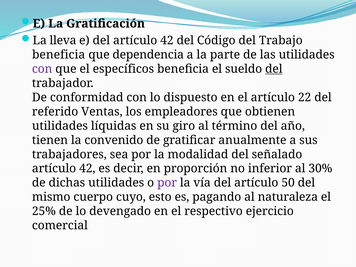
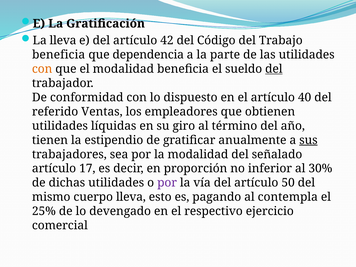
con colour: purple -> orange (42, 69)
el específicos: específicos -> modalidad (123, 69)
22: 22 -> 40 (305, 97)
convenido: convenido -> estipendio (114, 140)
sus underline: none -> present (308, 140)
42: 42 -> 17 (87, 169)
cuerpo cuyo: cuyo -> lleva (131, 197)
naturaleza: naturaleza -> contempla (288, 197)
